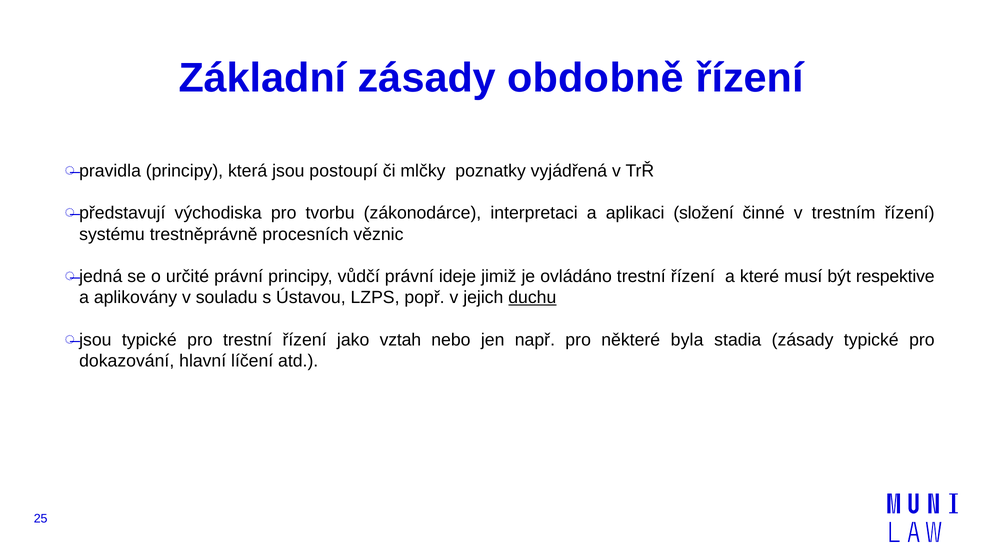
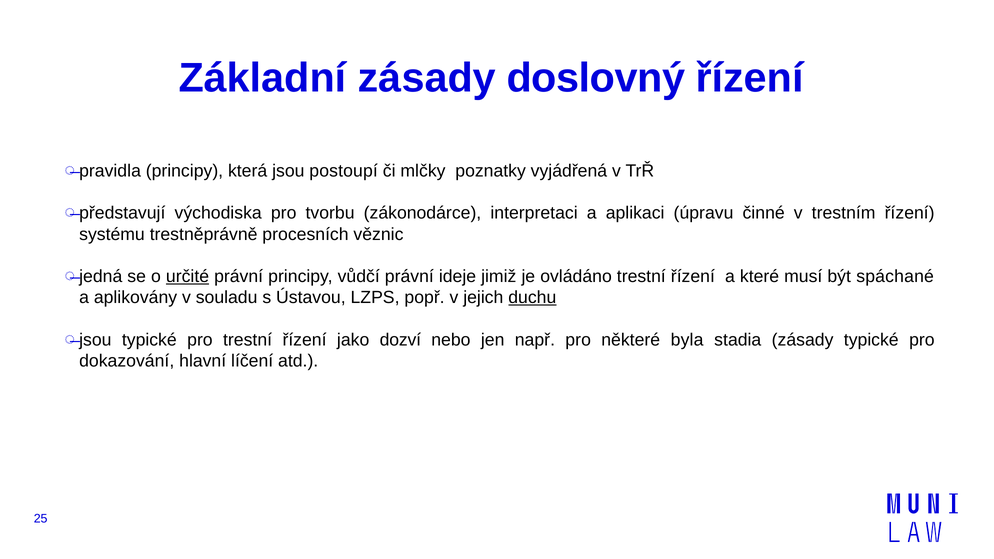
obdobně: obdobně -> doslovný (596, 78)
složení: složení -> úpravu (704, 213)
určité underline: none -> present (188, 277)
respektive: respektive -> spáchané (895, 277)
vztah: vztah -> dozví (400, 340)
